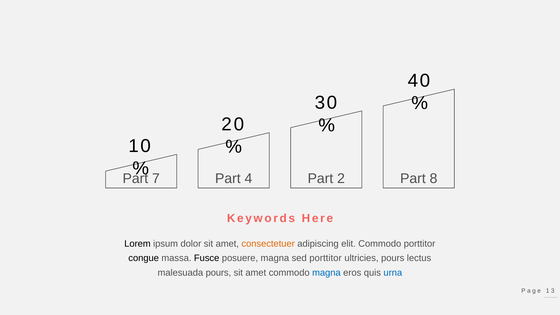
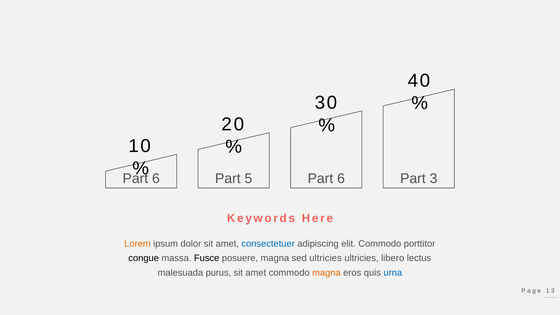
7: 7 -> 6 (156, 179)
4: 4 -> 5 (248, 179)
2: 2 -> 6 (341, 179)
Part 8: 8 -> 3 (434, 179)
Lorem colour: black -> orange (137, 244)
consectetuer colour: orange -> blue (268, 244)
sed porttitor: porttitor -> ultricies (326, 258)
ultricies pours: pours -> libero (393, 258)
malesuada pours: pours -> purus (218, 273)
magna colour: blue -> orange (326, 273)
